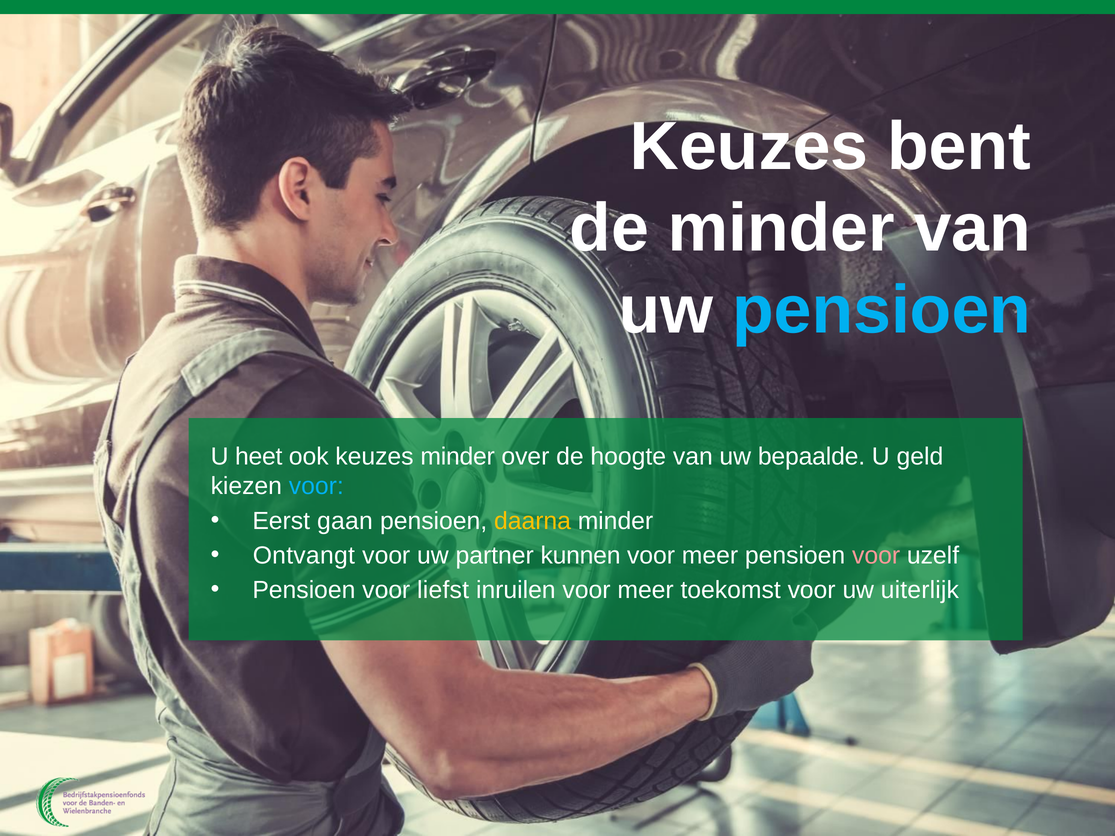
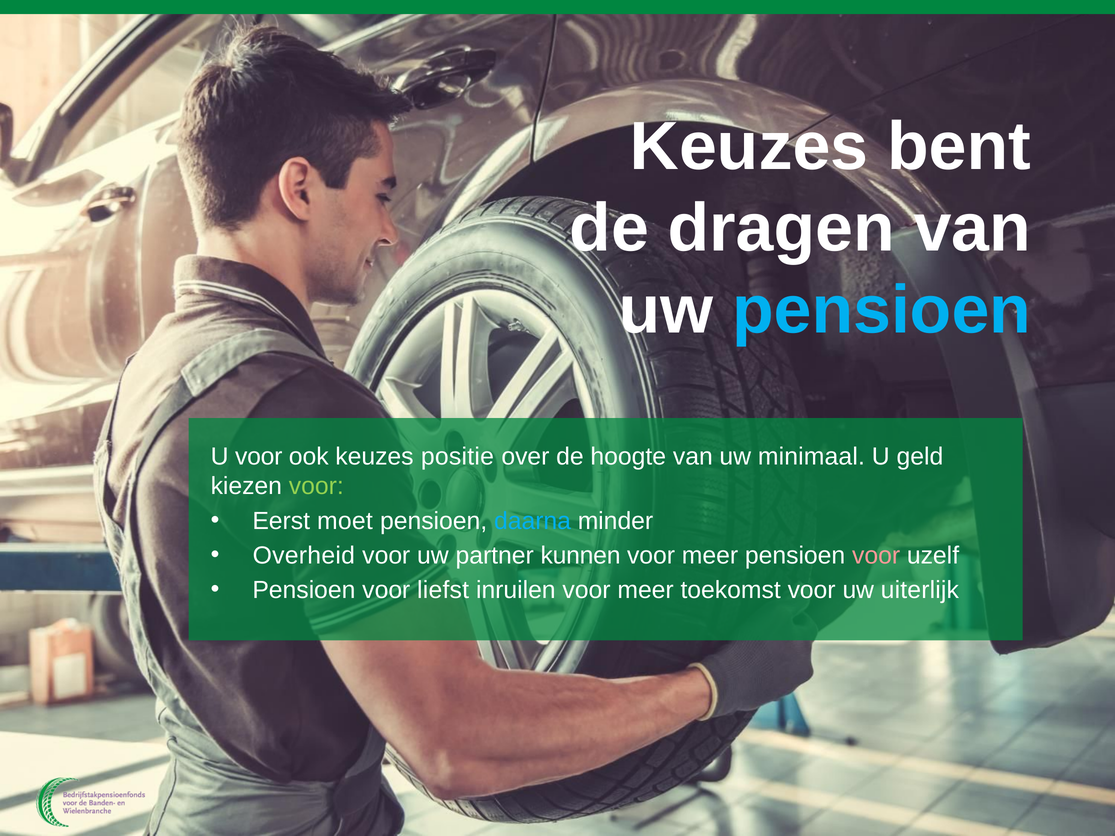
de minder: minder -> dragen (781, 228)
U heet: heet -> voor (259, 457)
keuzes minder: minder -> positie (457, 457)
bepaalde: bepaalde -> minimaal (811, 457)
voor colour: light blue -> light green (316, 486)
gaan: gaan -> moet (345, 521)
daarna colour: yellow -> light blue (533, 521)
Ontvangt: Ontvangt -> Overheid (304, 556)
